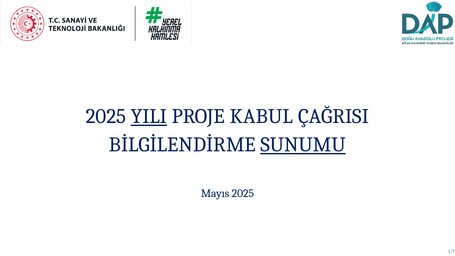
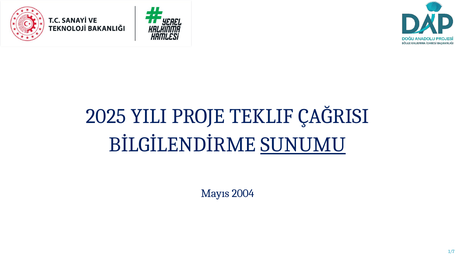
YILI underline: present -> none (149, 116)
KABUL: KABUL -> TEKLIF (261, 116)
Mayıs 2025: 2025 -> 2004 (243, 193)
